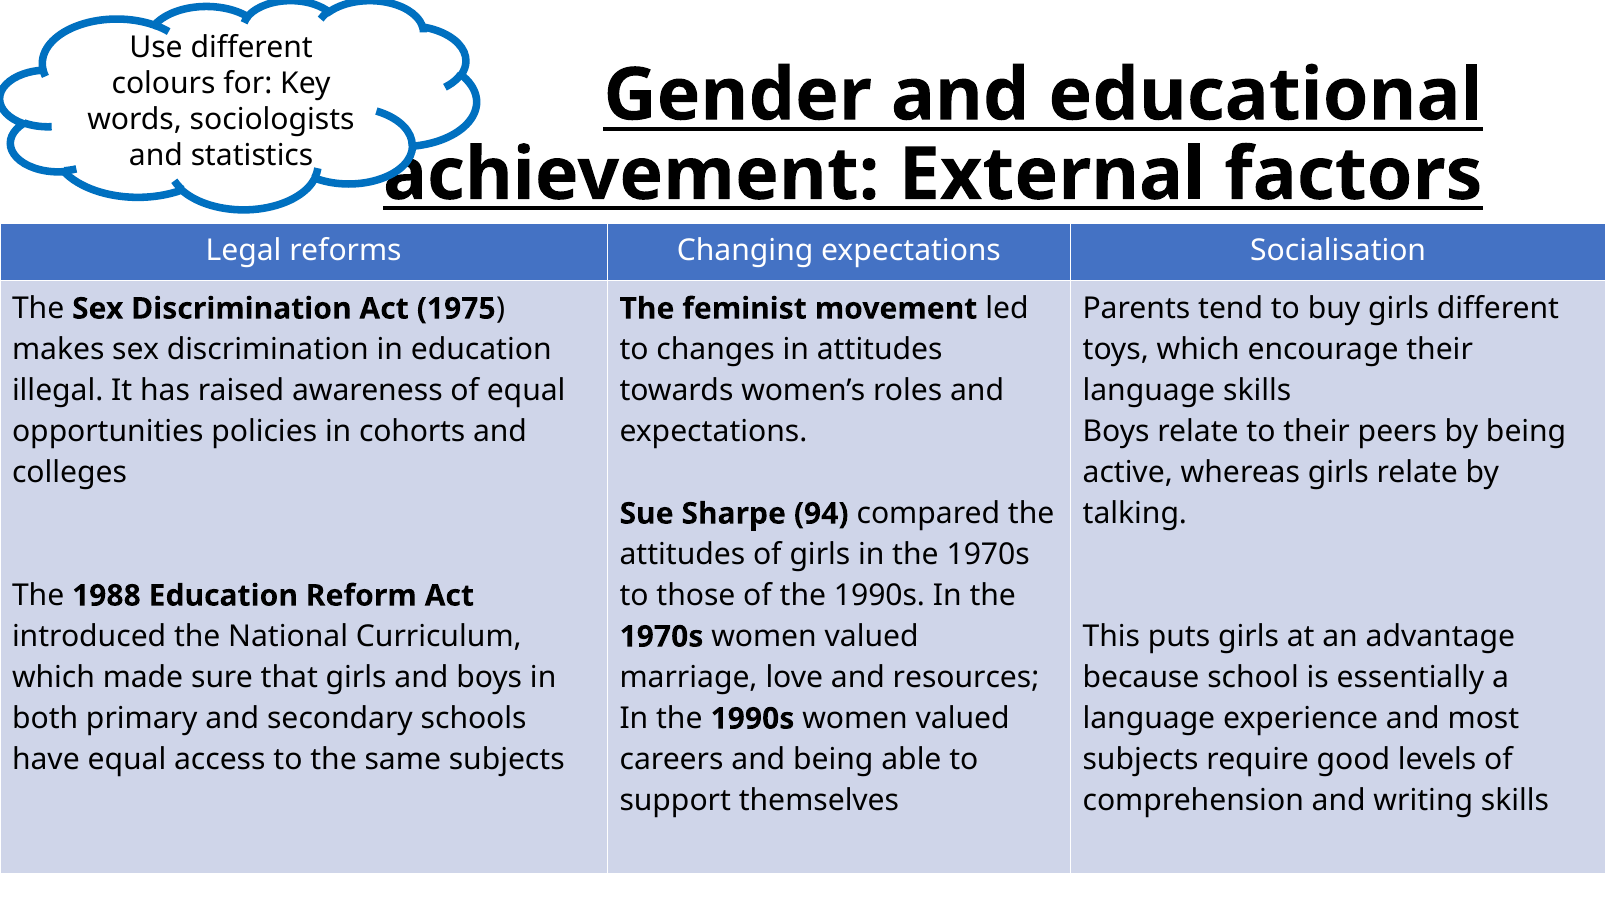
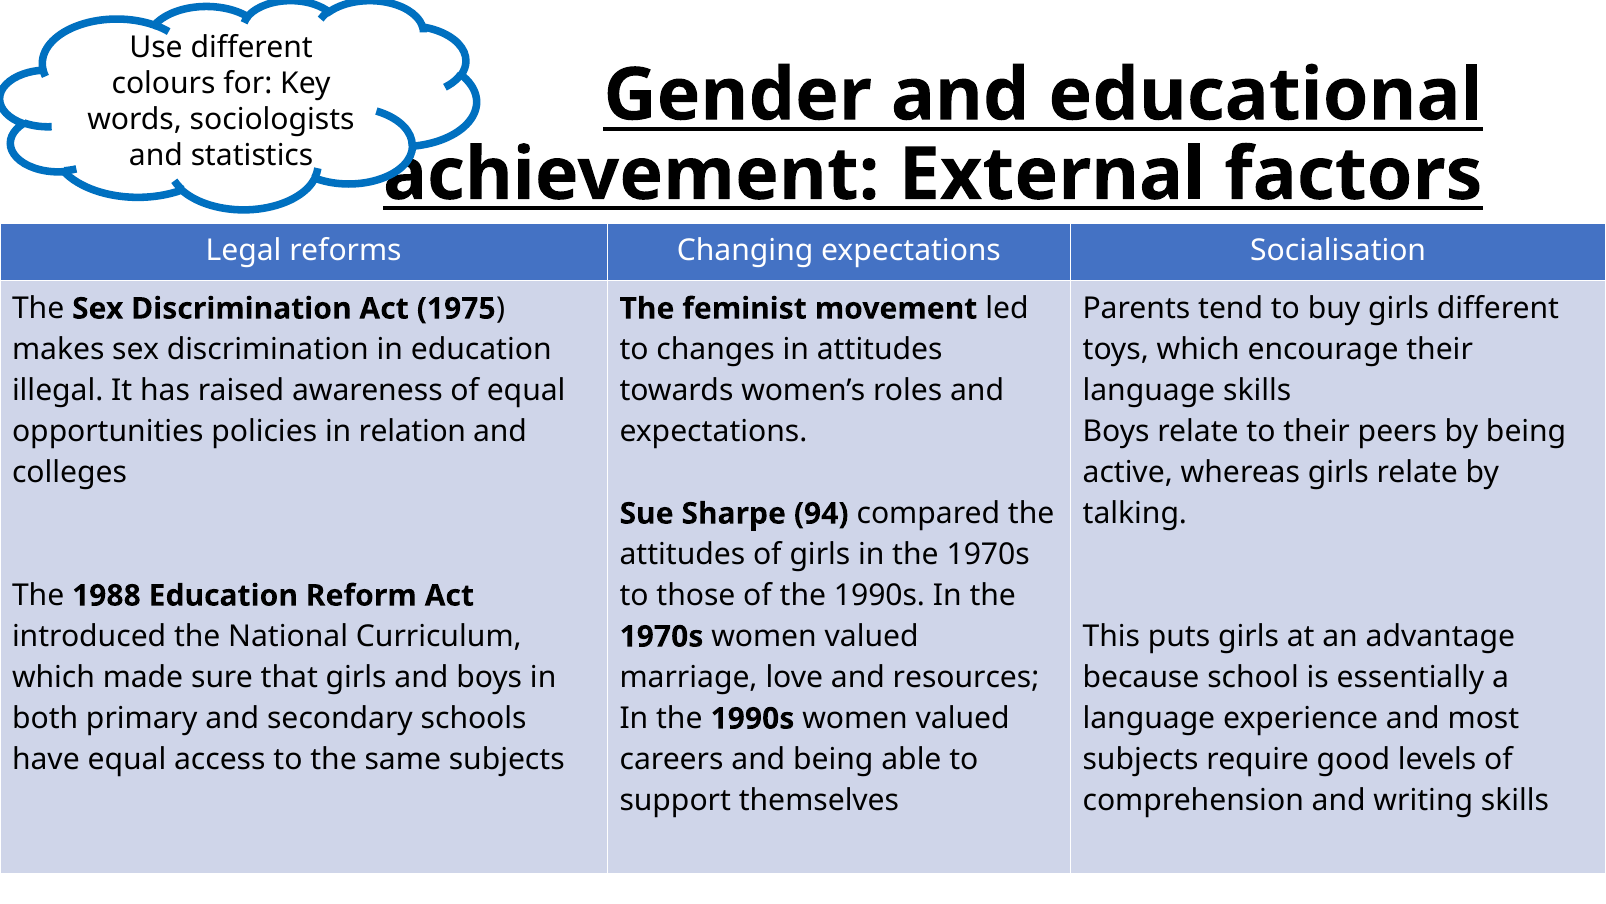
cohorts: cohorts -> relation (412, 431)
